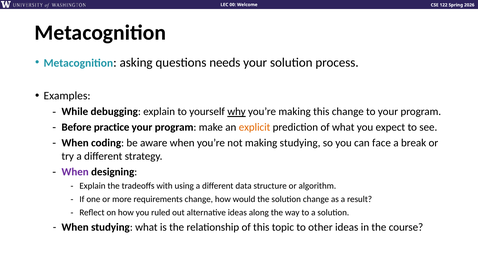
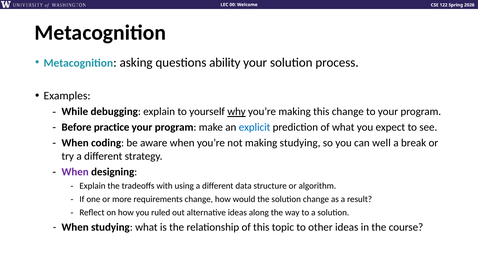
needs: needs -> ability (225, 62)
explicit colour: orange -> blue (255, 127)
face: face -> well (381, 143)
